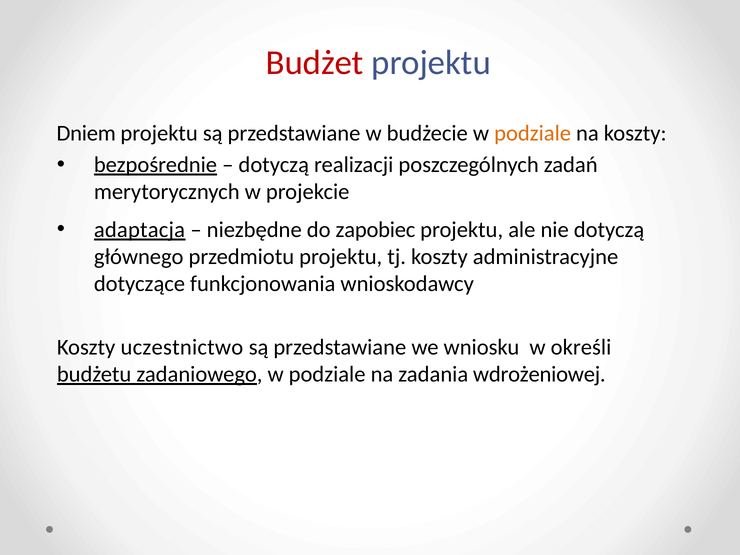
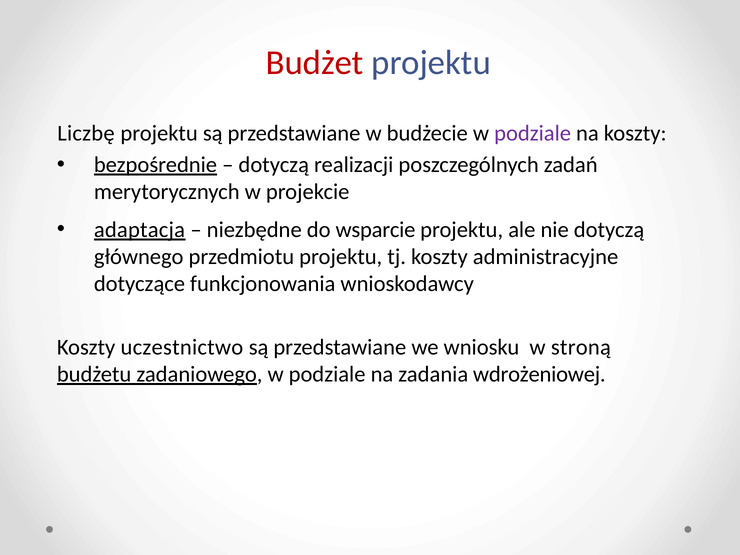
Dniem: Dniem -> Liczbę (86, 133)
podziale colour: orange -> purple (533, 133)
zapobiec: zapobiec -> wsparcie (375, 230)
określi: określi -> stroną (581, 347)
